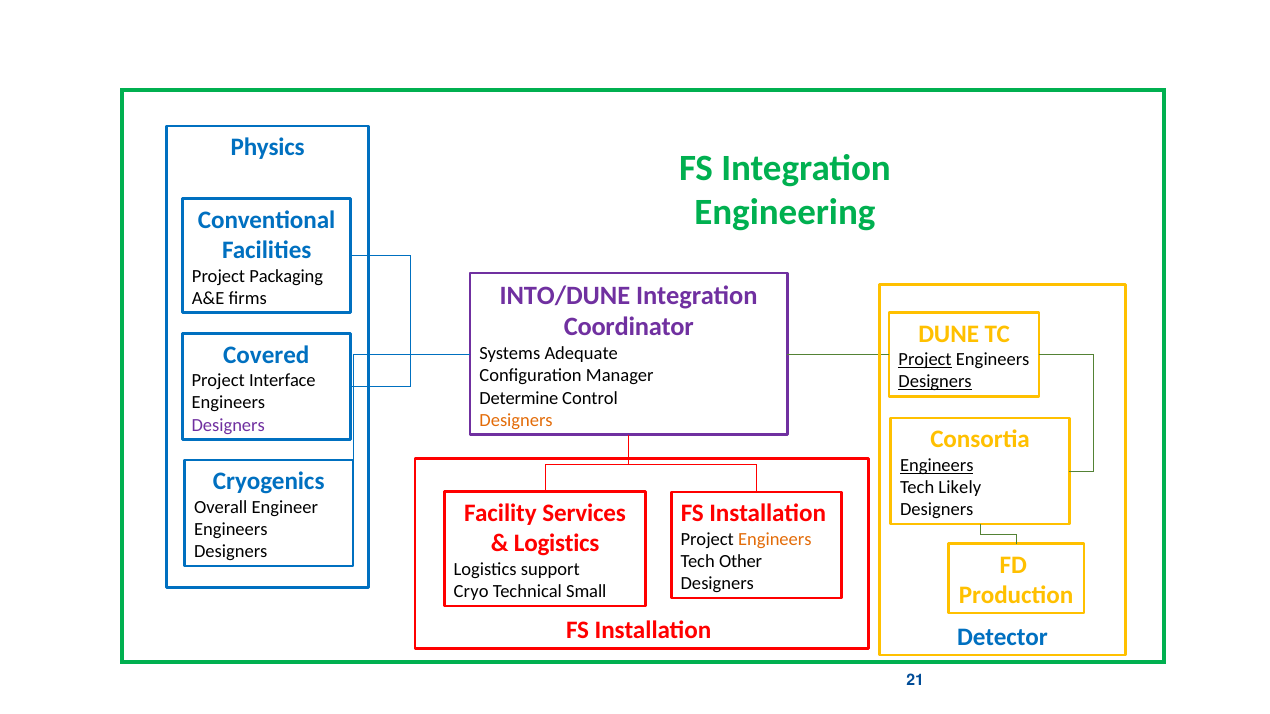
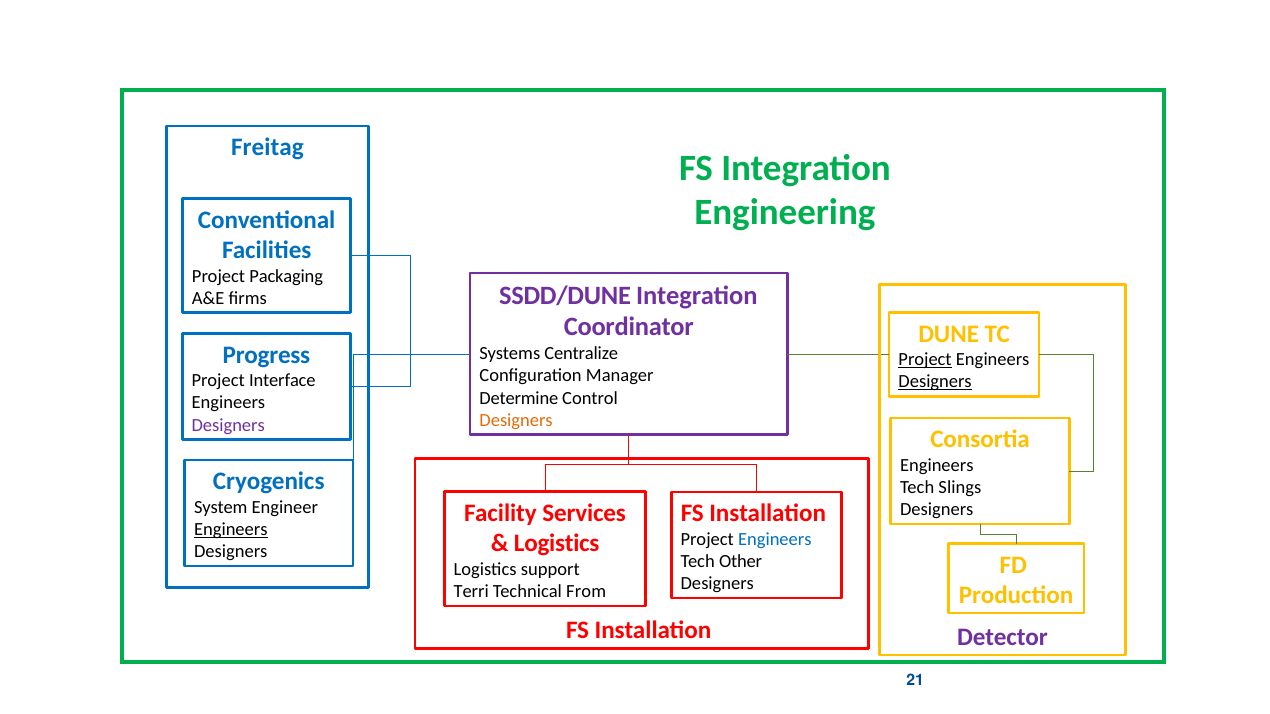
Physics: Physics -> Freitag (267, 148)
INTO/DUNE: INTO/DUNE -> SSDD/DUNE (565, 296)
Covered: Covered -> Progress (266, 355)
Adequate: Adequate -> Centralize (581, 354)
Engineers underline: present -> none (937, 465)
Likely: Likely -> Slings (960, 488)
Overall: Overall -> System (221, 507)
Engineers underline: none -> present (231, 530)
Engineers colour: orange -> blue (775, 539)
Cryo: Cryo -> Terri (471, 592)
Small: Small -> From (586, 592)
Detector colour: blue -> purple (1002, 637)
